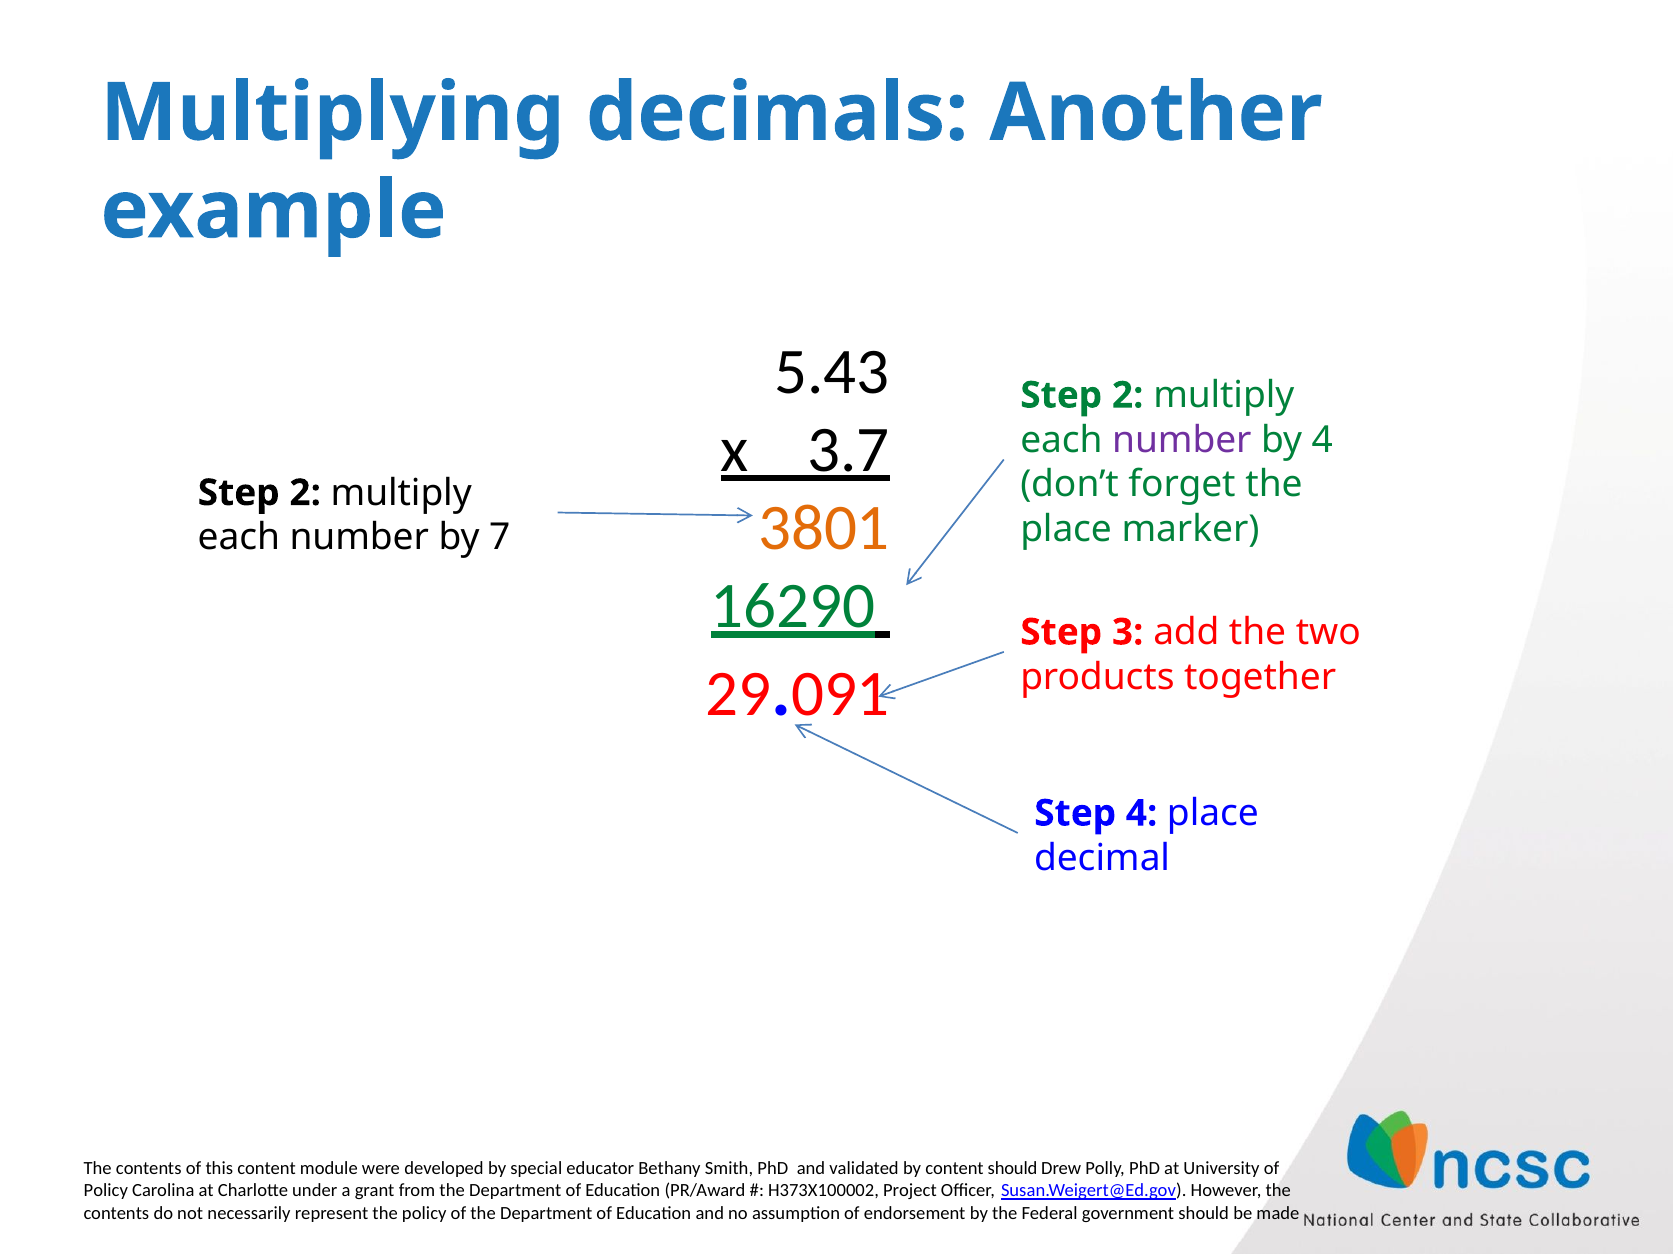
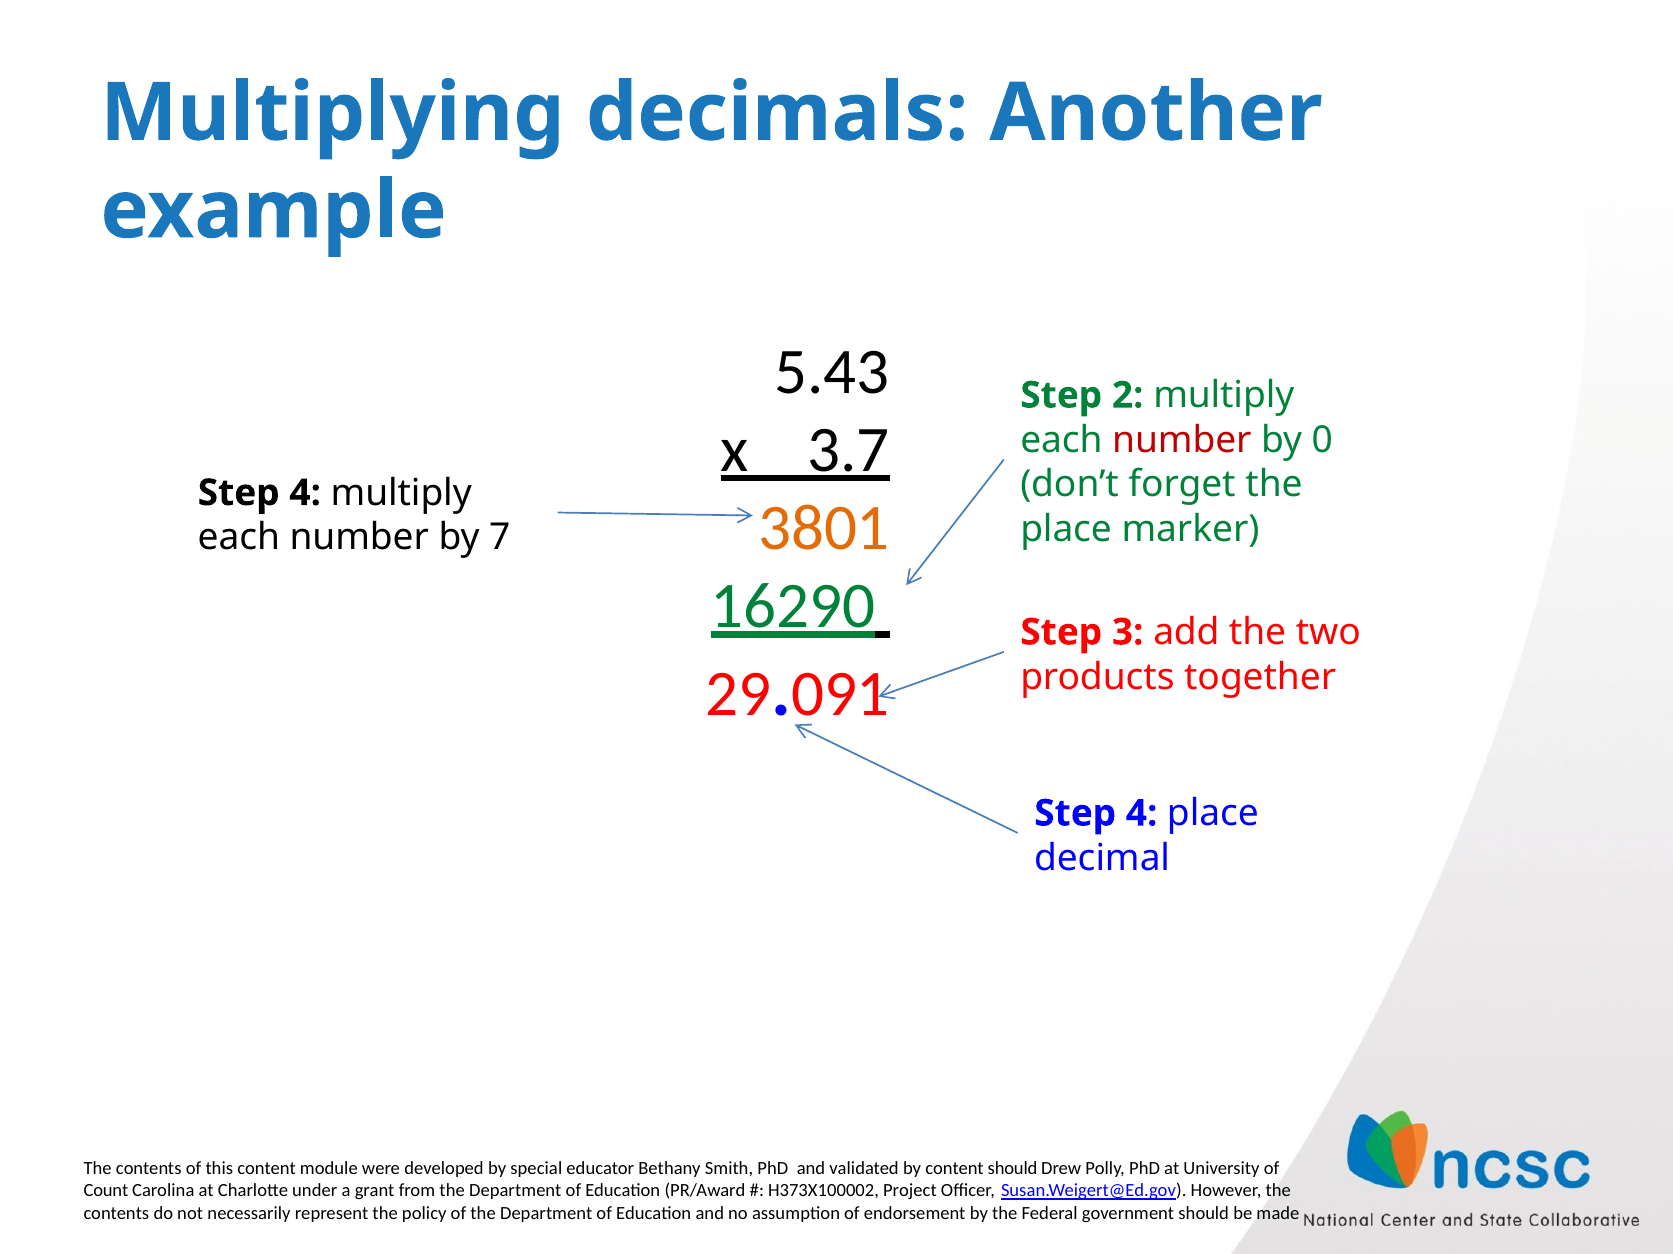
number colour: purple -> red (1182, 440)
by 4: 4 -> 0 (1322, 440)
2: 2 -> 4 (305, 493)
Policy: Policy -> Count (106, 1191)
